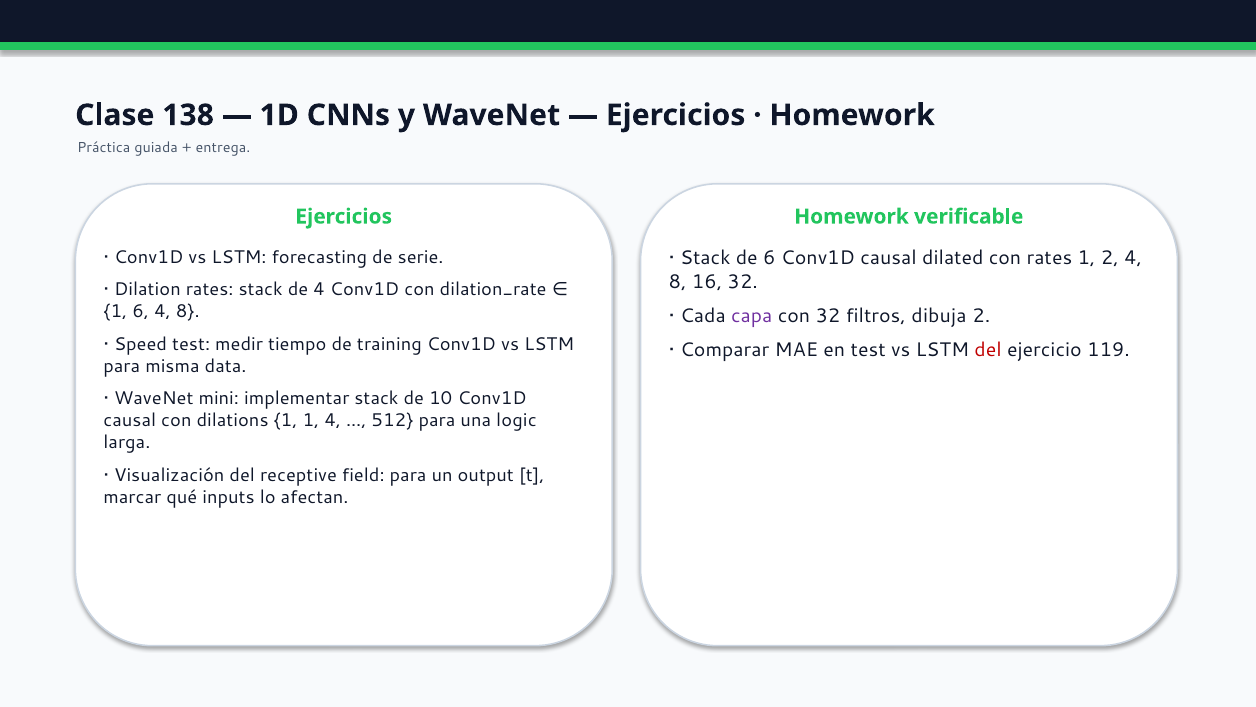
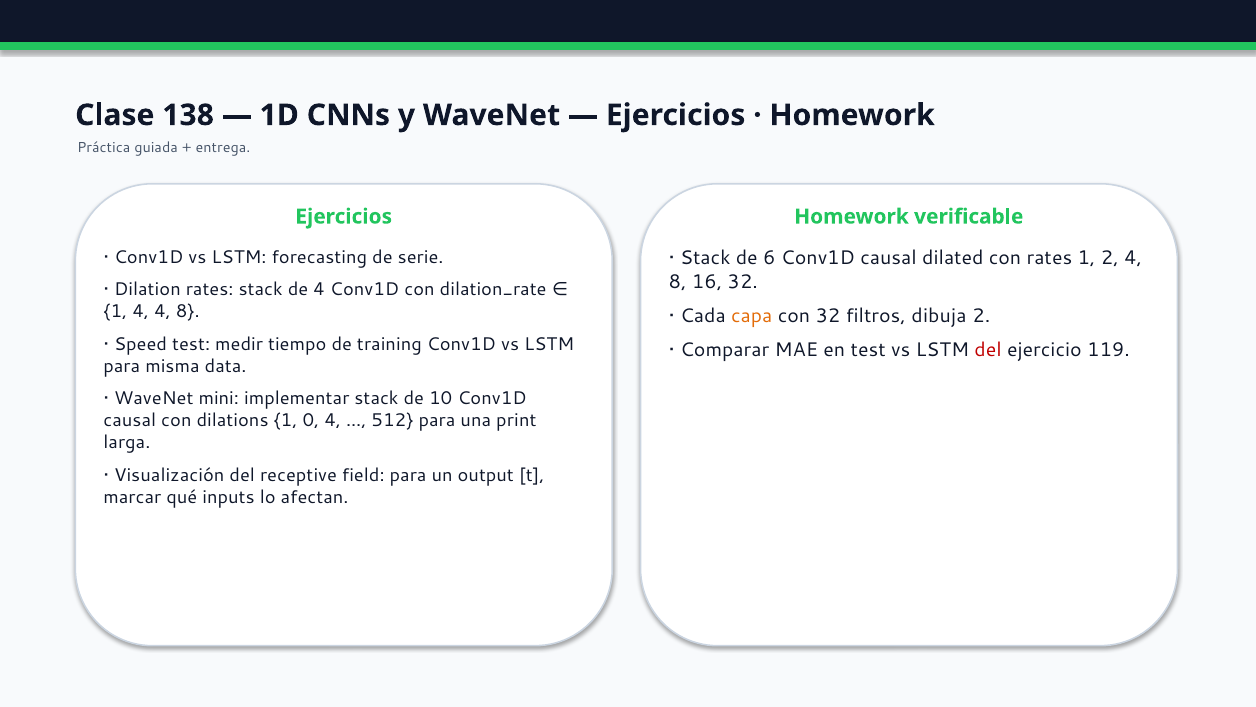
1 6: 6 -> 4 (141, 312)
capa colour: purple -> orange (752, 316)
1 1: 1 -> 0 (311, 420)
logic: logic -> print (516, 420)
